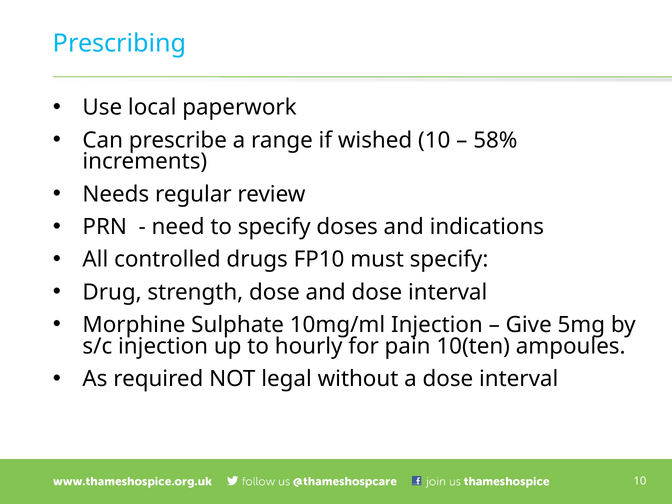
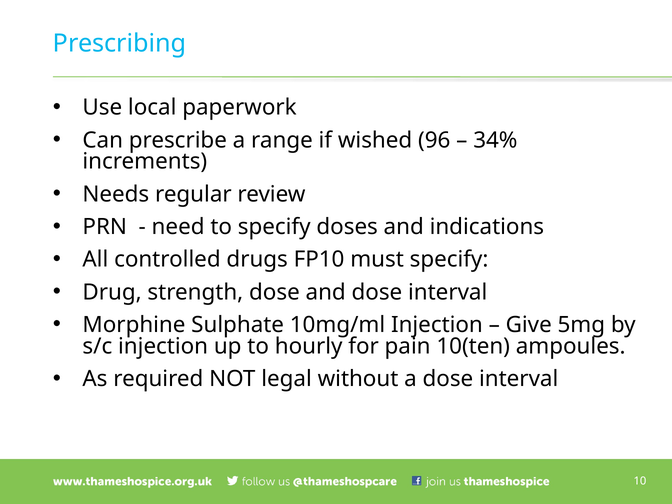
wished 10: 10 -> 96 (434, 140)
58%: 58% -> 34% (495, 140)
